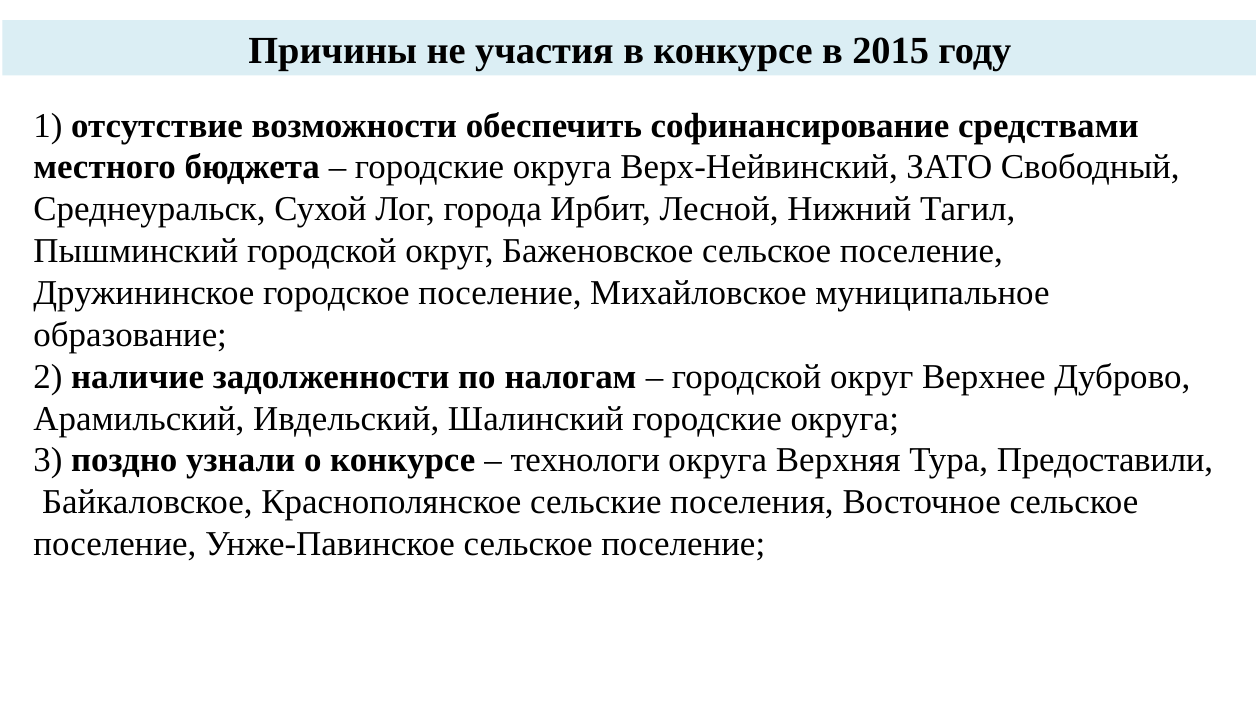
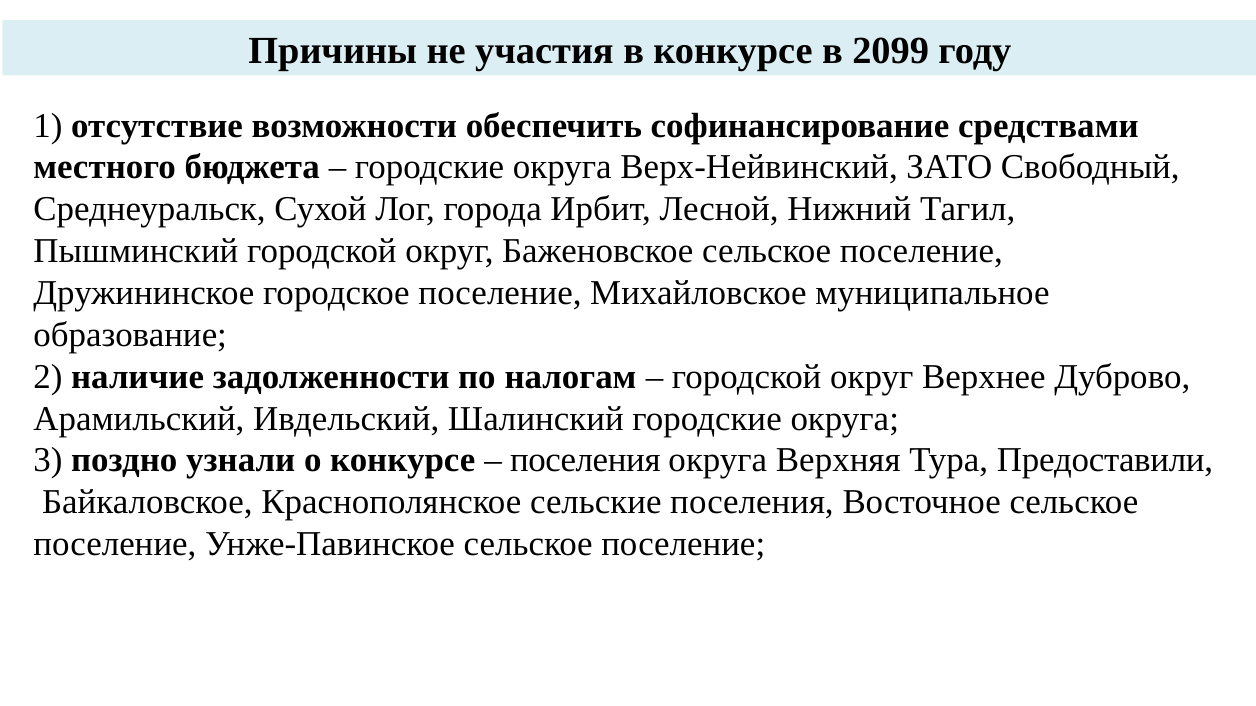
2015: 2015 -> 2099 (891, 50)
технологи: технологи -> поселения (585, 461)
